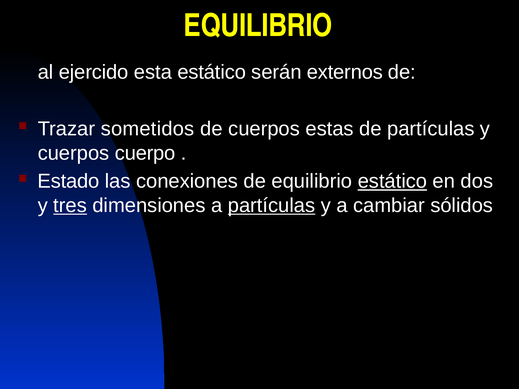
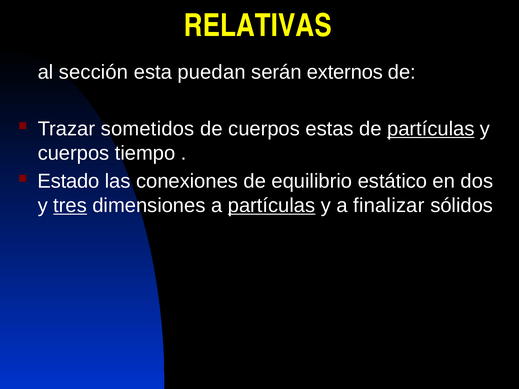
EQUILIBRIO: EQUILIBRIO -> RELATIVAS (258, 26)
ejercido: ejercido -> sección (94, 72)
esta estático: estático -> puedan (212, 72)
partículas underline: none -> present (431, 129)
cuerpo: cuerpo -> tiempo (145, 153)
estático underline: present -> none (392, 181)
cambiar: cambiar -> finalizar (389, 206)
